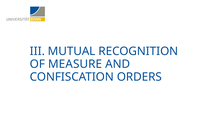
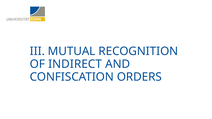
MEASURE: MEASURE -> INDIRECT (75, 64)
